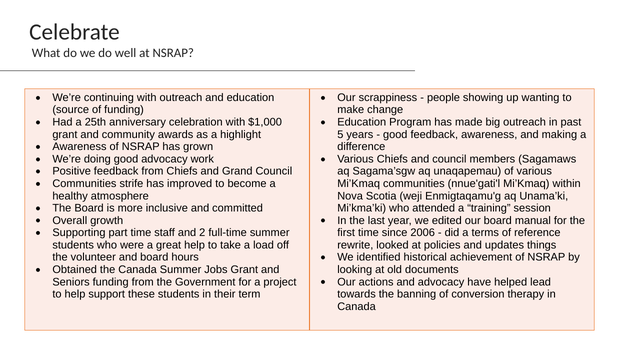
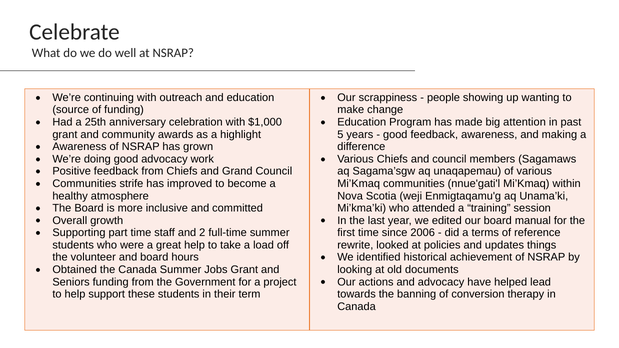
big outreach: outreach -> attention (525, 122)
